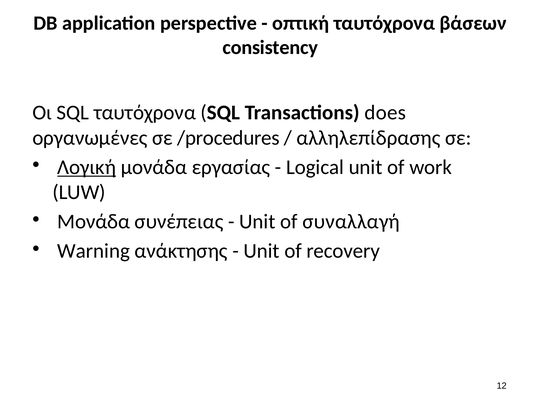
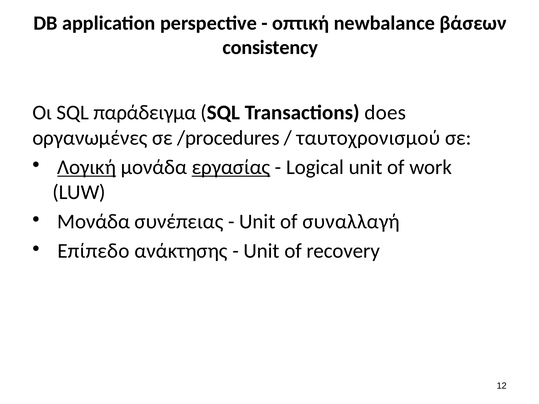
οπτική ταυτόχρονα: ταυτόχρονα -> newbalance (384, 23)
SQL ταυτόχρονα: ταυτόχρονα -> παράδειγμα (145, 113)
αλληλεπίδρασης: αλληλεπίδρασης -> ταυτοχρονισμού (368, 138)
εργασίας underline: none -> present (231, 167)
Warning: Warning -> Επίπεδο (93, 251)
